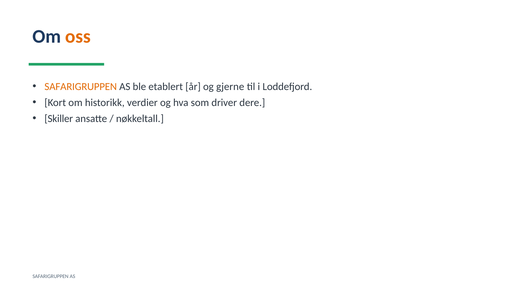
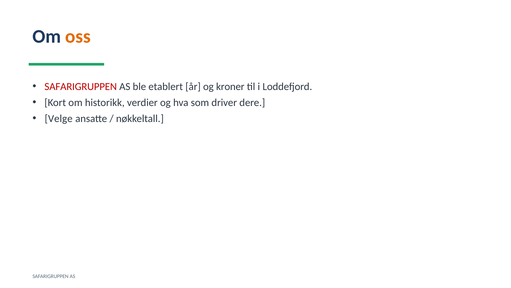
SAFARIGRUPPEN colour: orange -> red (81, 87)
gjerne: gjerne -> kroner (230, 87)
Skiller: Skiller -> Velge (59, 119)
